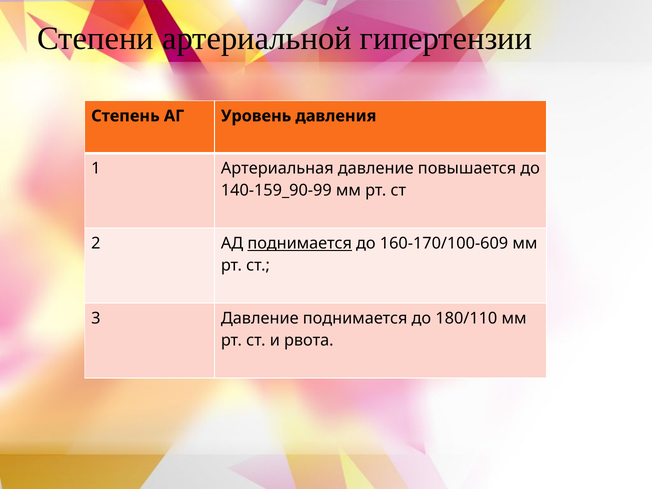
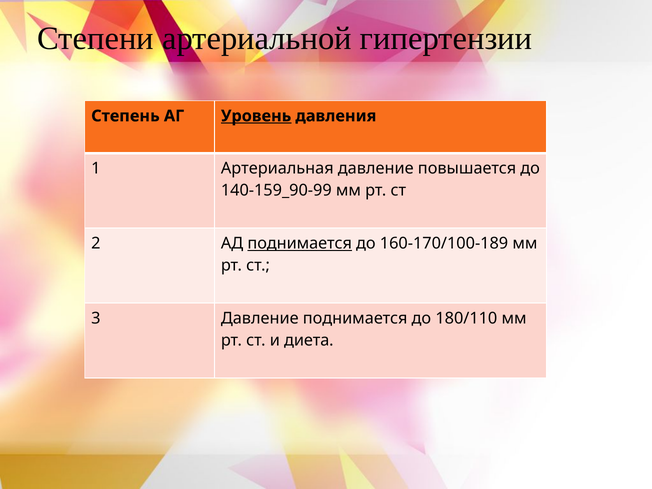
Уровень underline: none -> present (256, 116)
160-170/100-609: 160-170/100-609 -> 160-170/100-189 (444, 243)
рвота: рвота -> диета (309, 340)
